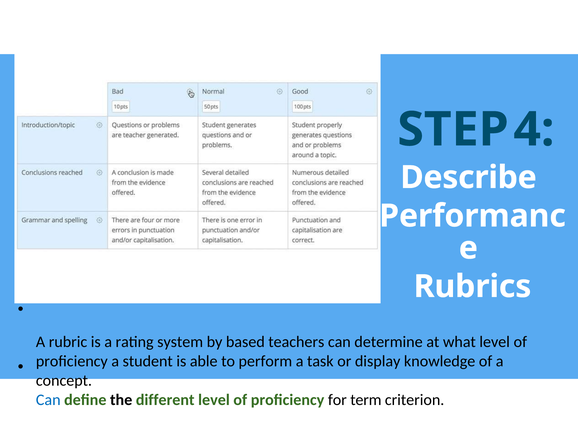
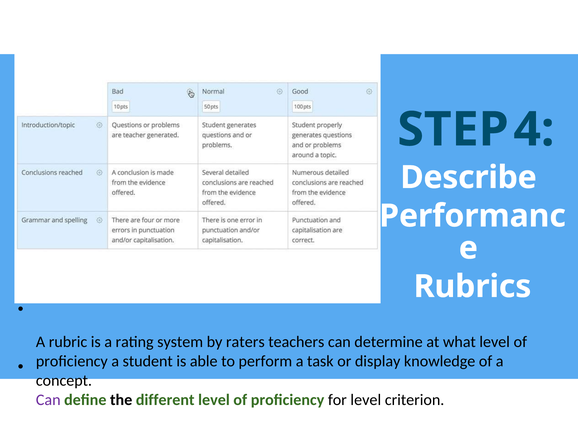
based: based -> raters (245, 342)
Can colour: blue -> purple (48, 400)
for term: term -> level (366, 400)
